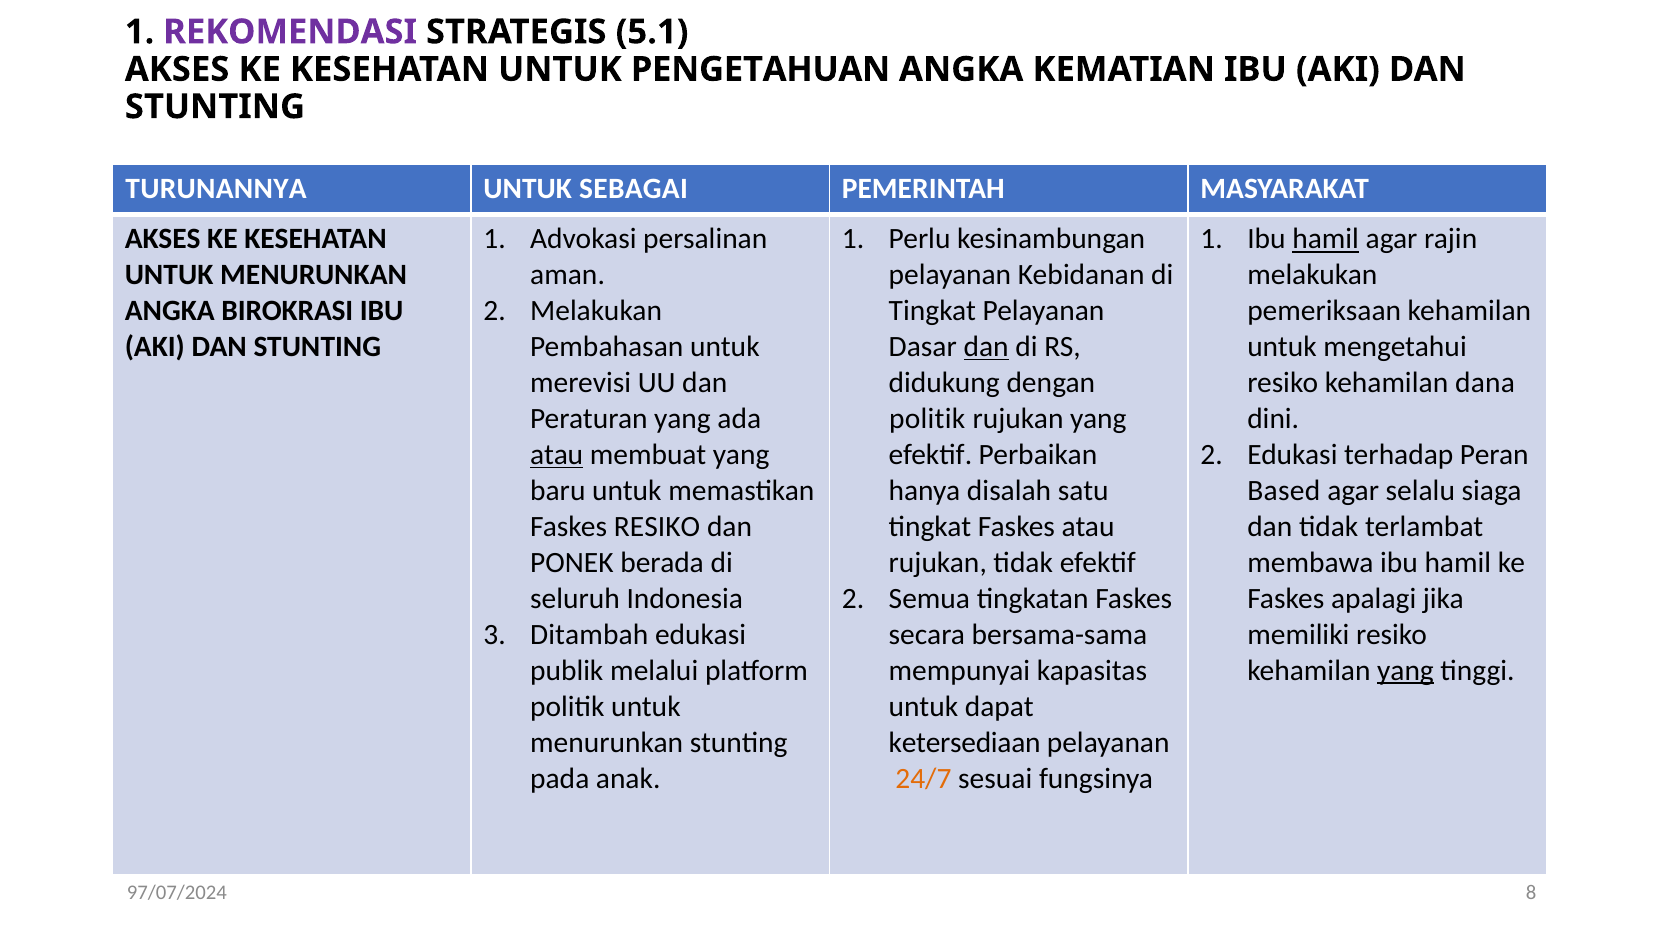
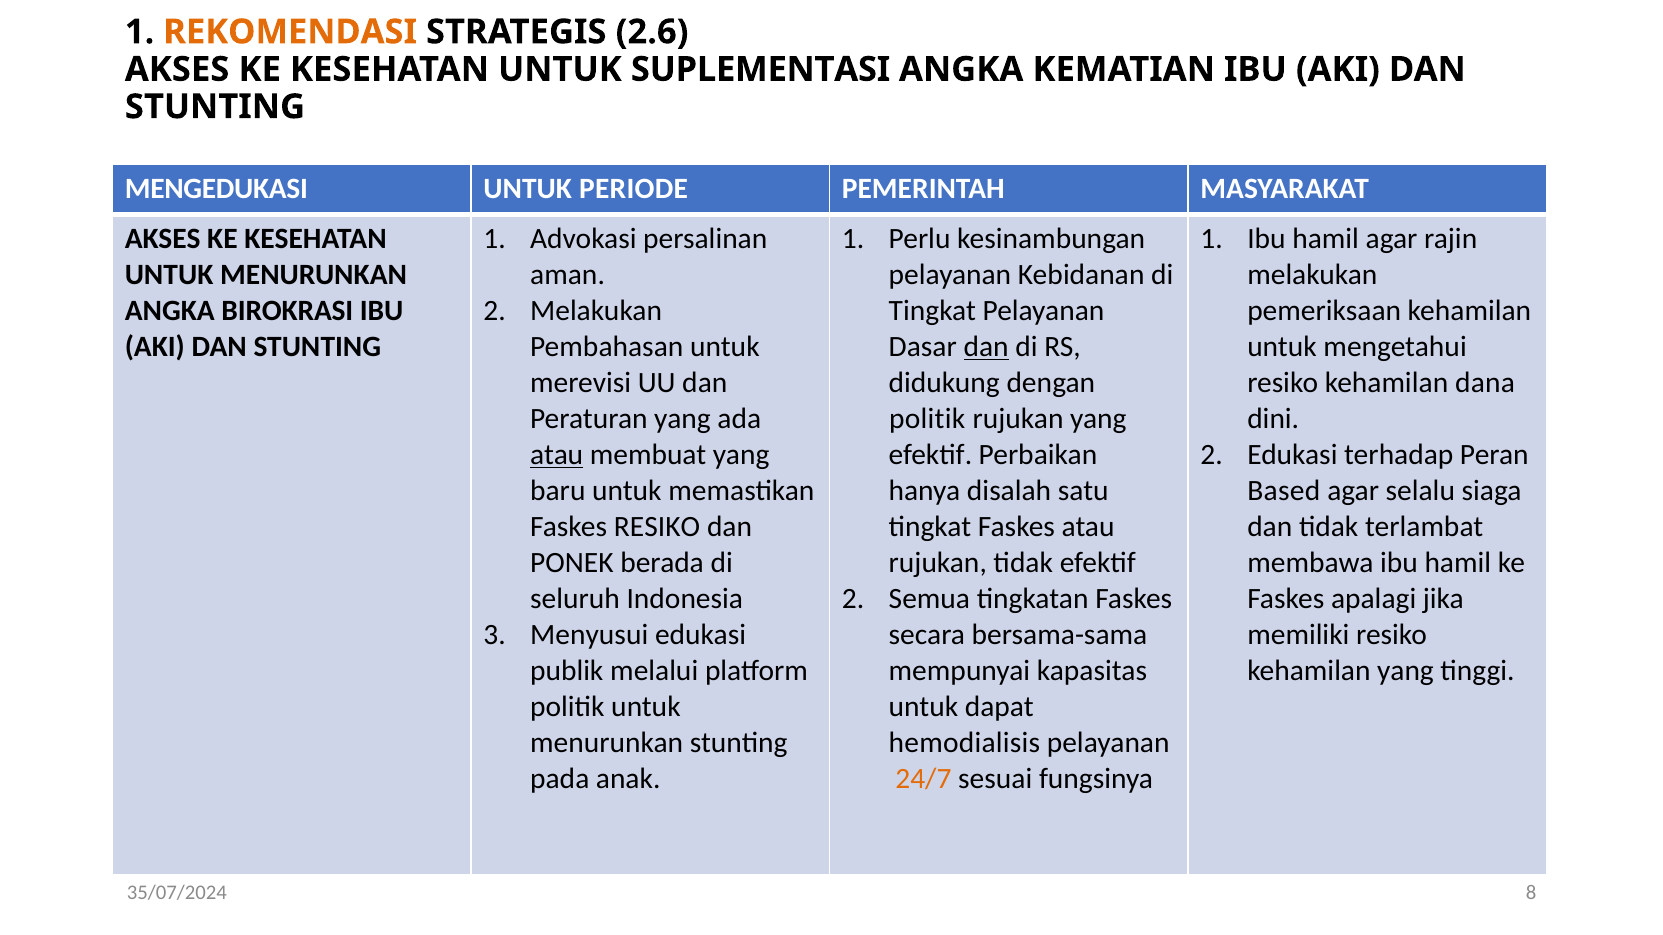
REKOMENDASI colour: purple -> orange (290, 32)
5.1: 5.1 -> 2.6 (652, 32)
PENGETAHUAN: PENGETAHUAN -> SUPLEMENTASI (761, 69)
TURUNANNYA: TURUNANNYA -> MENGEDUKASI (216, 189)
SEBAGAI: SEBAGAI -> PERIODE (634, 189)
hamil underline: present -> none (1326, 239)
Ditambah: Ditambah -> Menyusui (589, 635)
yang underline: present -> none (1406, 671)
ketersediaan: ketersediaan -> hemodialisis (964, 743)
97/07/2024: 97/07/2024 -> 35/07/2024 (177, 893)
